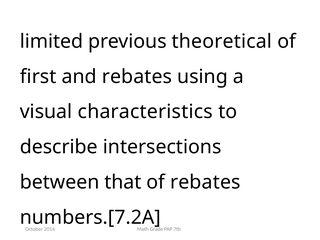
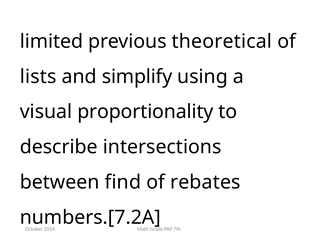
first: first -> lists (38, 77)
and rebates: rebates -> simplify (137, 77)
characteristics: characteristics -> proportionality (145, 112)
that: that -> find (123, 182)
